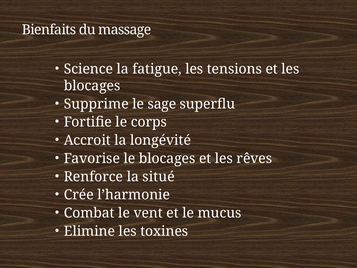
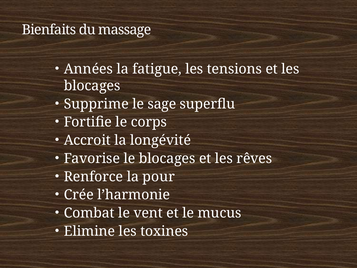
Science: Science -> Années (88, 69)
situé: situé -> pour (159, 177)
